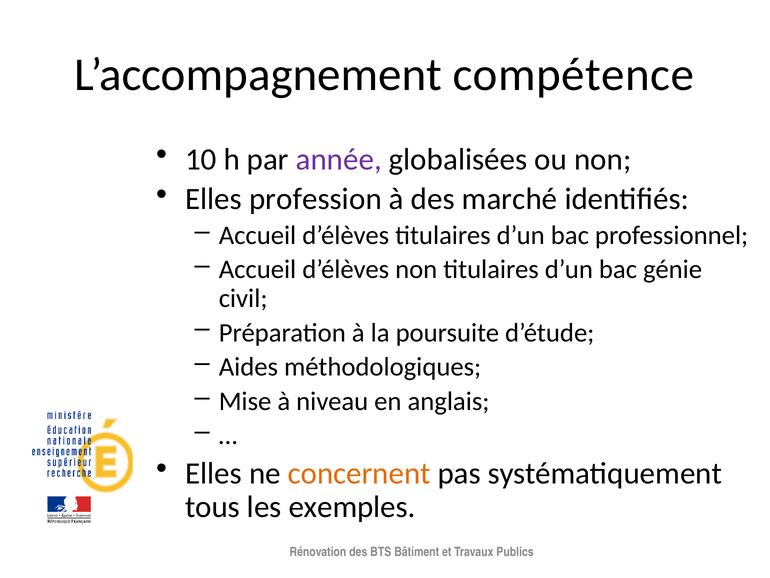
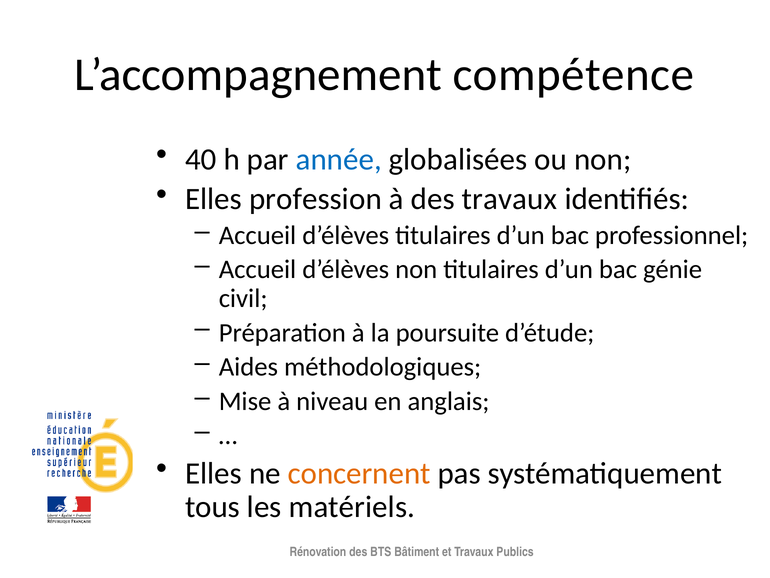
10: 10 -> 40 (201, 159)
année colour: purple -> blue (339, 159)
des marché: marché -> travaux (509, 199)
exemples: exemples -> matériels (352, 507)
